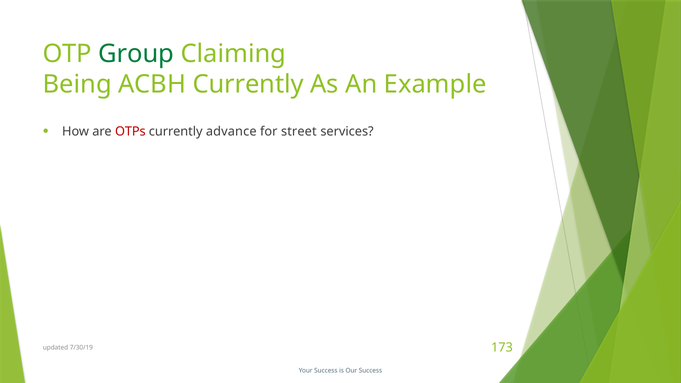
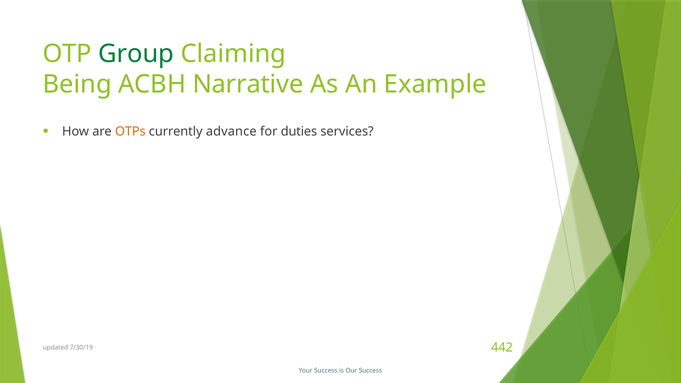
ACBH Currently: Currently -> Narrative (248, 84)
OTPs colour: red -> orange (130, 132)
street: street -> duties (299, 132)
173: 173 -> 442 (502, 347)
